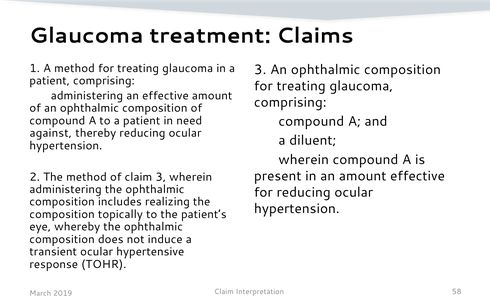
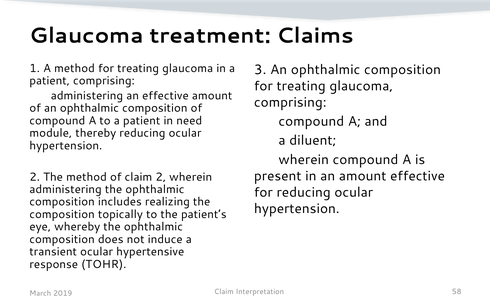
against: against -> module (51, 133)
claim 3: 3 -> 2 (161, 177)
